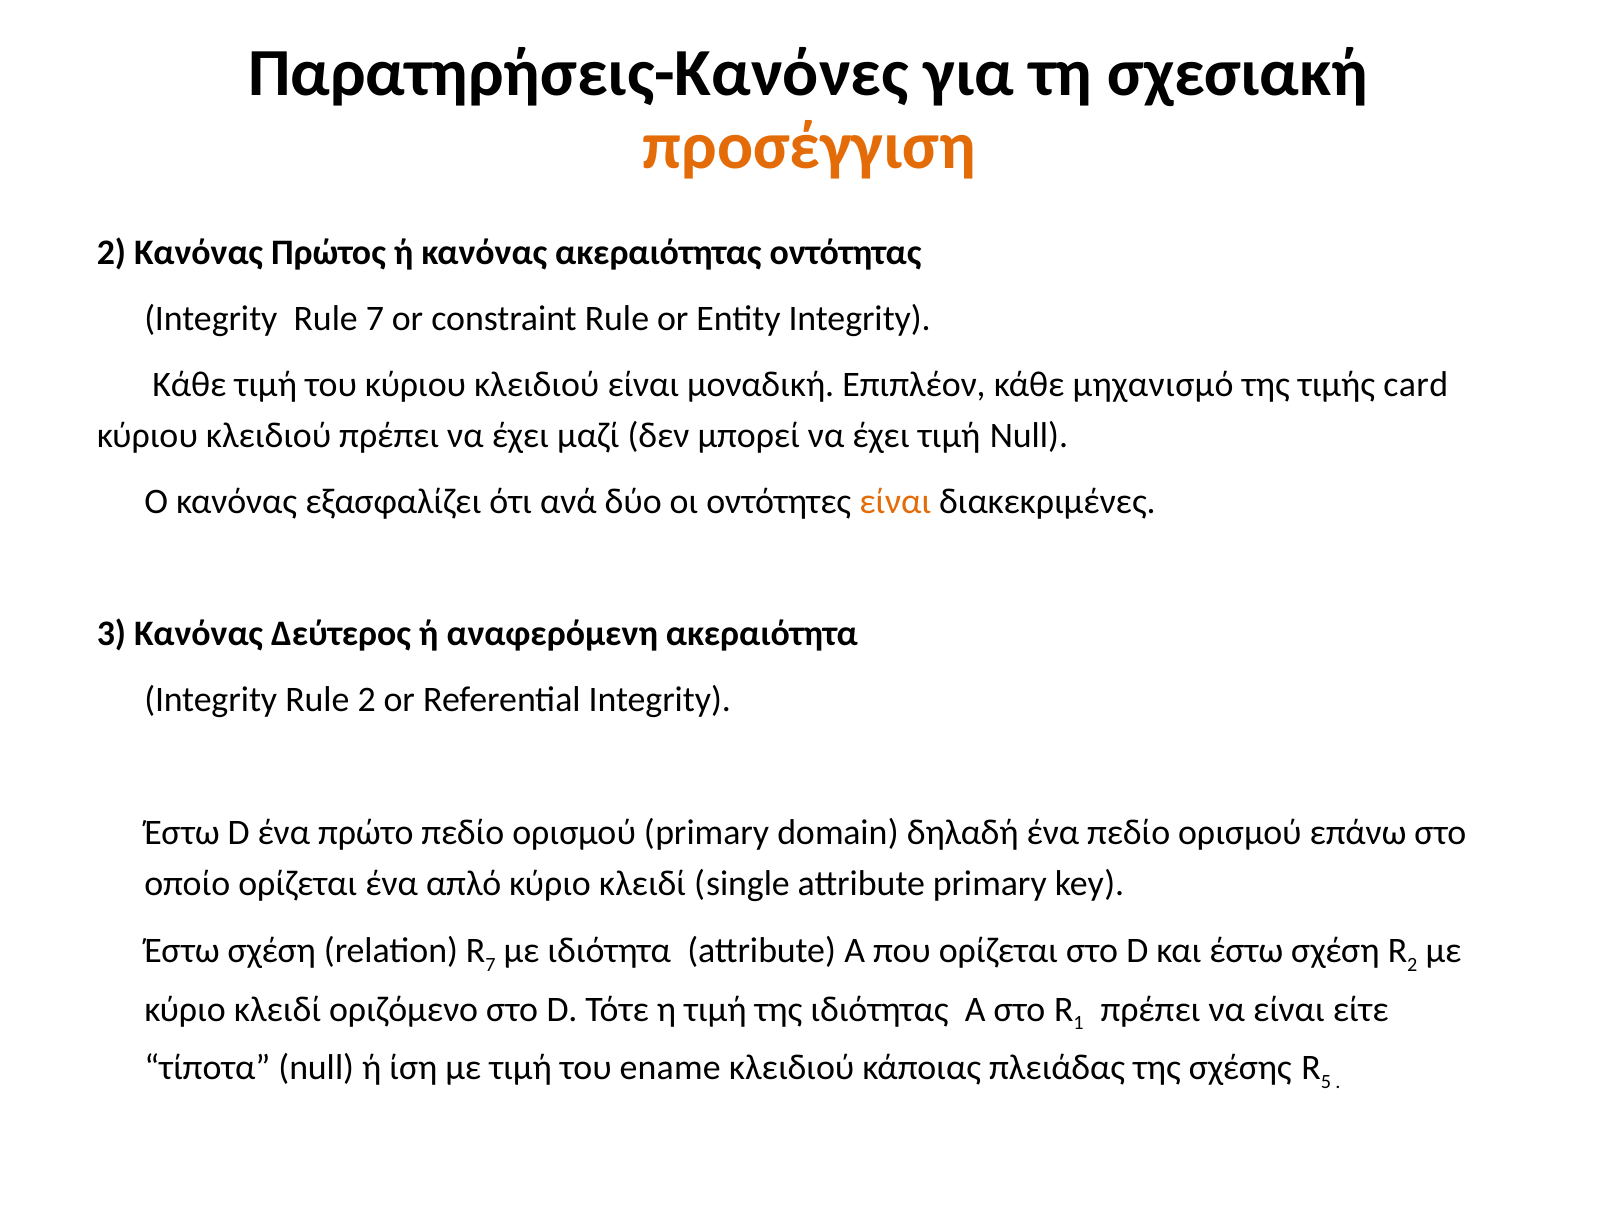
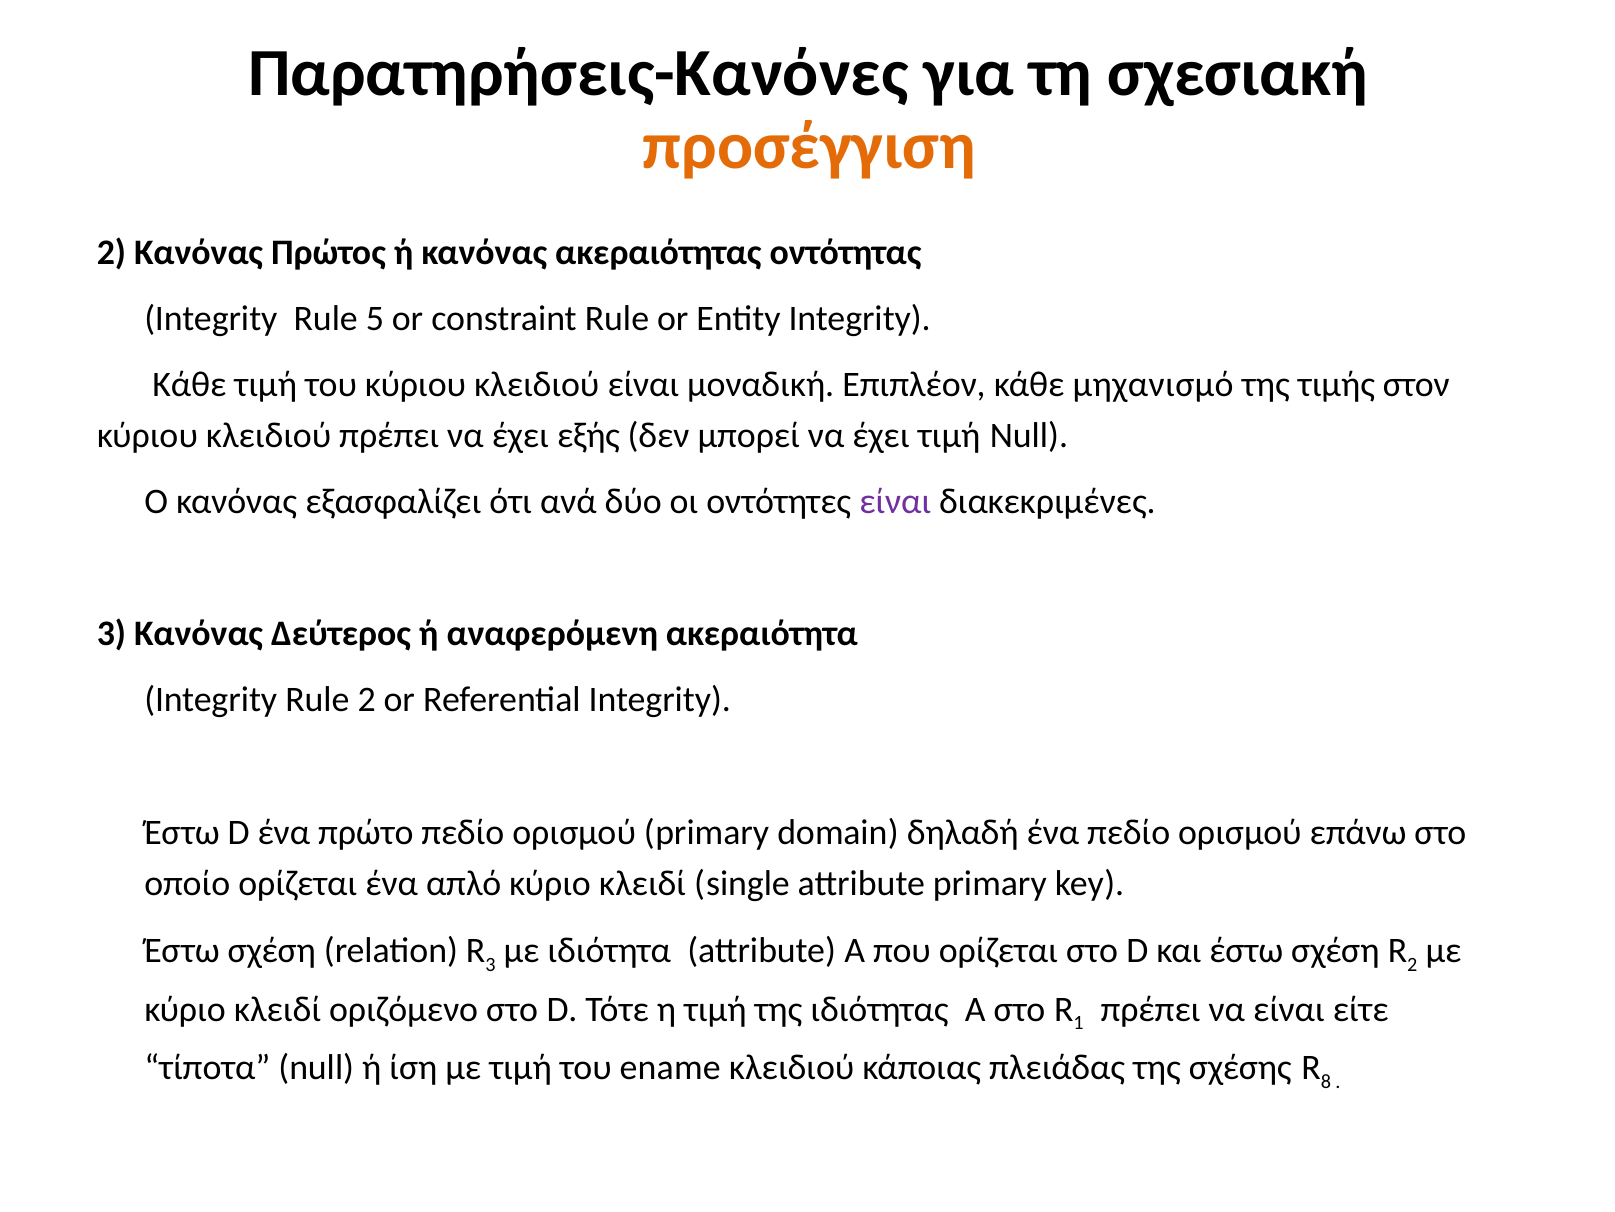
Rule 7: 7 -> 5 (375, 318)
card: card -> στον (1416, 384)
μαζί: μαζί -> εξής (589, 436)
είναι colour: orange -> purple (895, 502)
7: 7 -> 3 (490, 964)
5: 5 -> 8 (1326, 1081)
